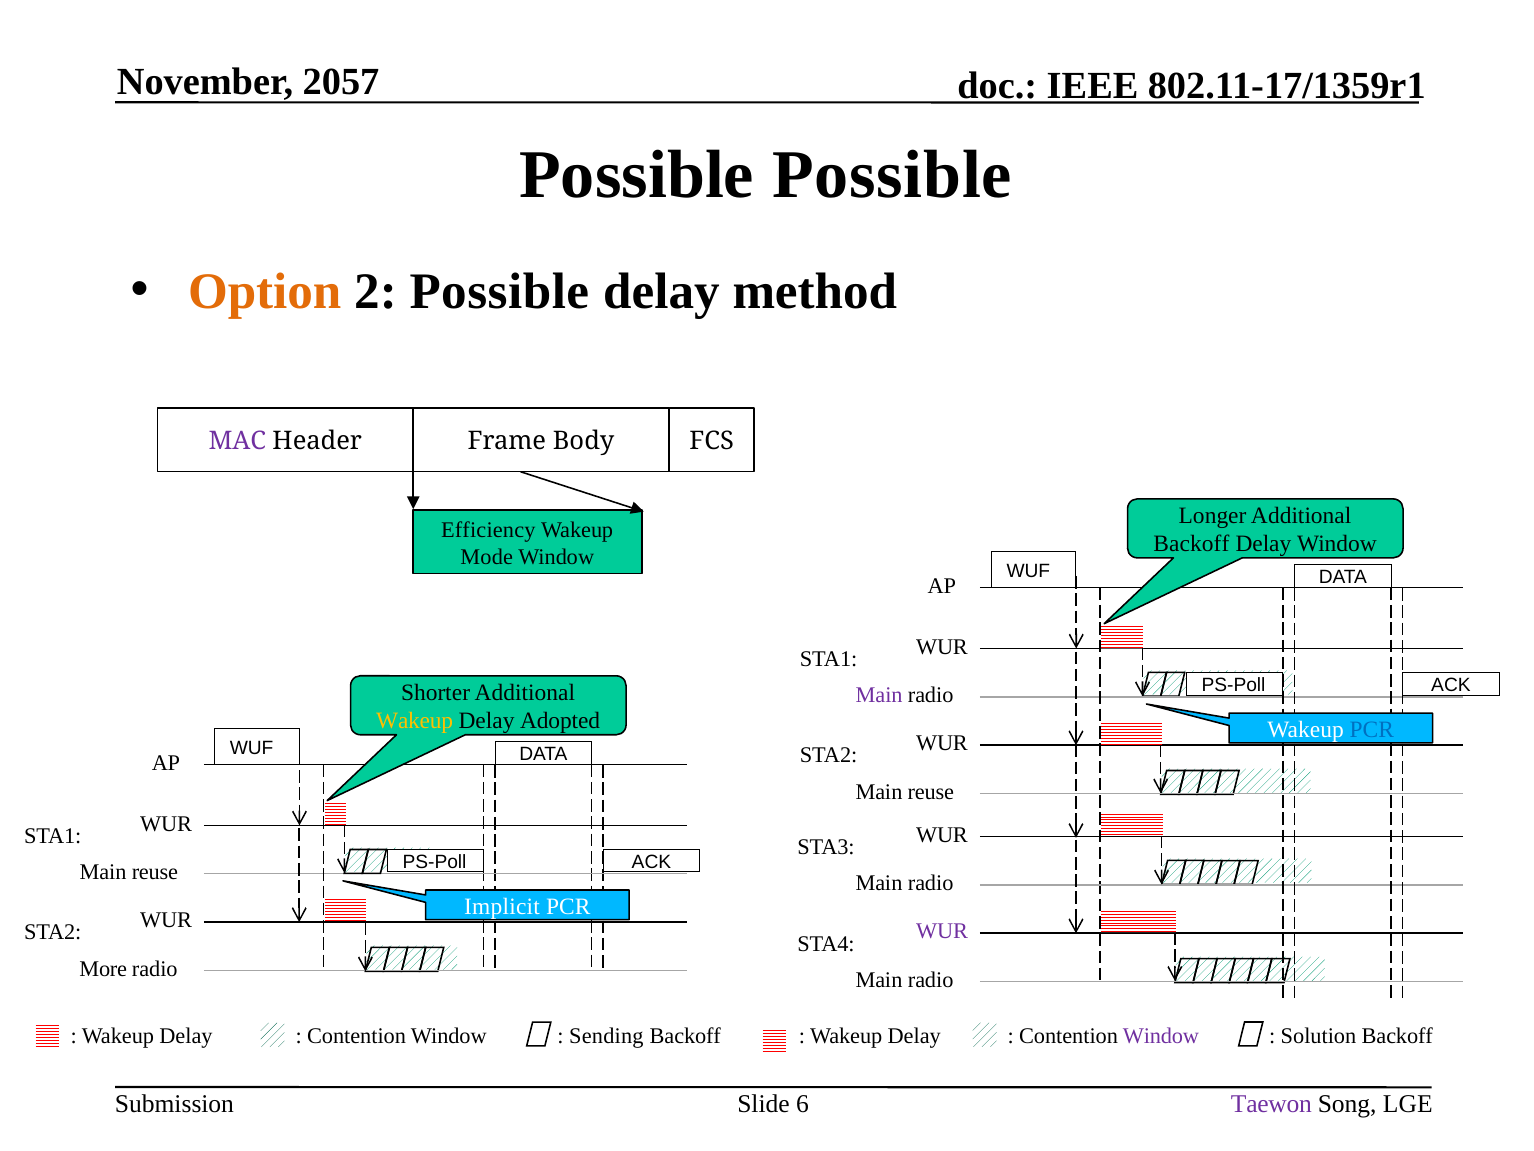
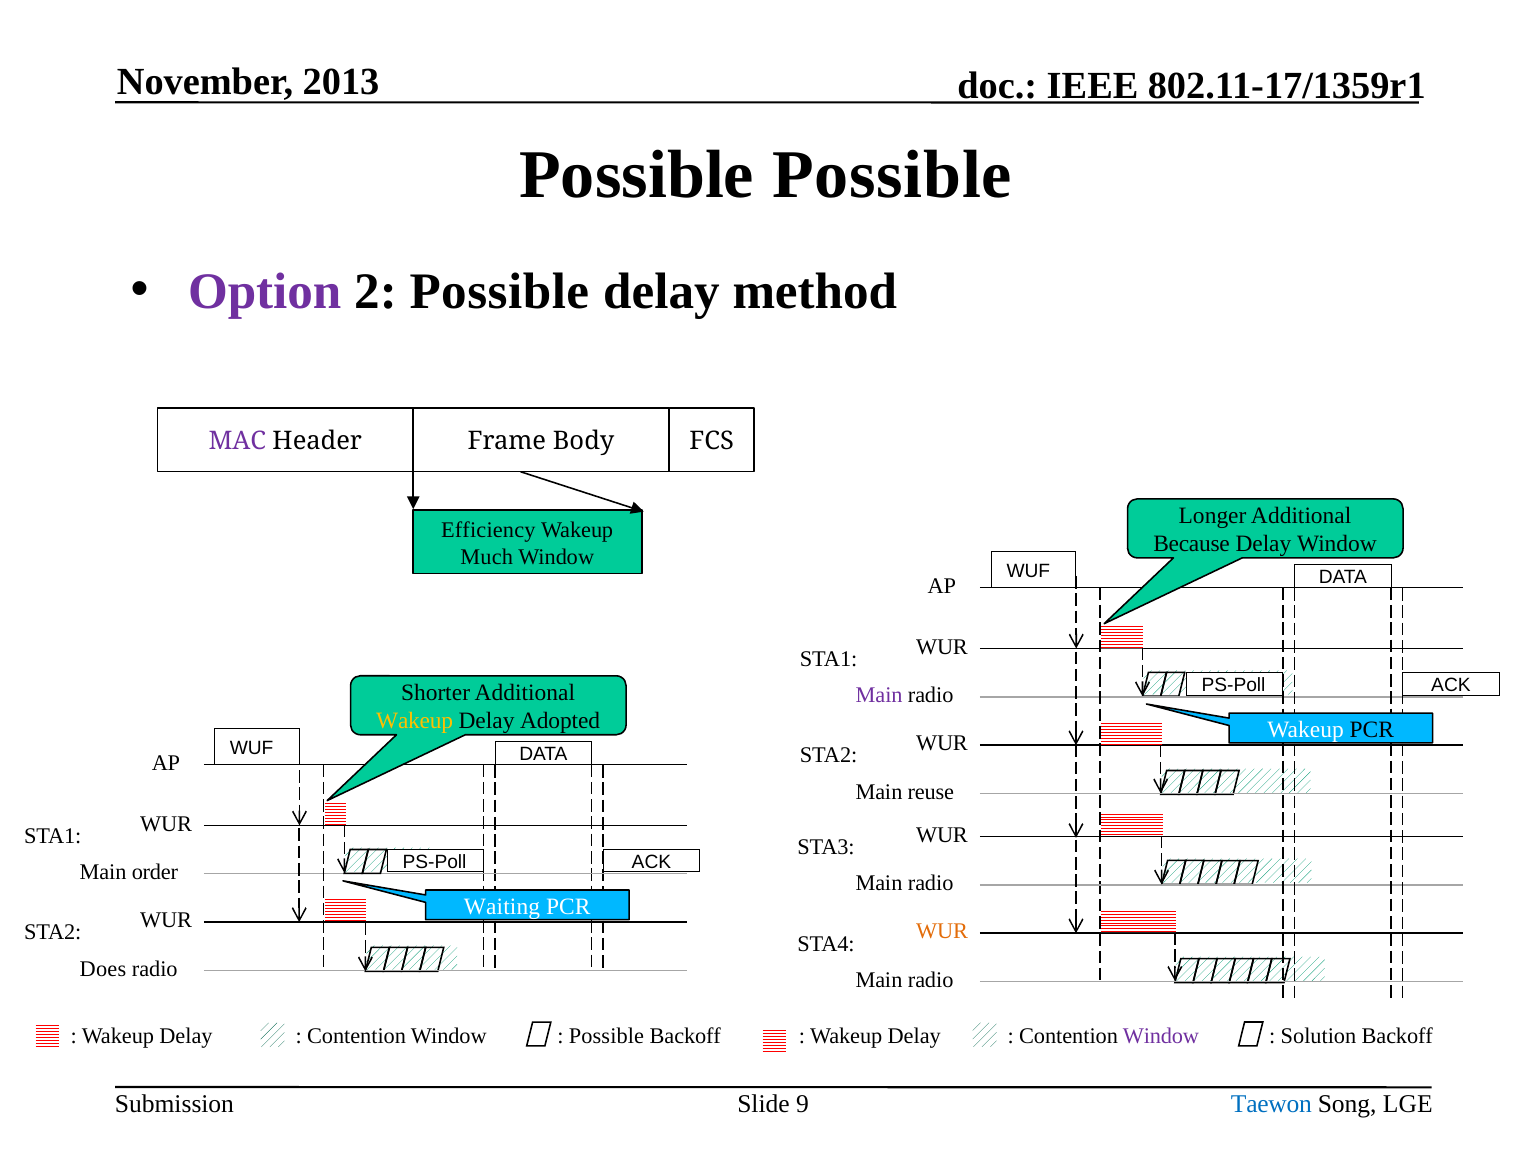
2057: 2057 -> 2013 (341, 81)
Option colour: orange -> purple (265, 291)
Backoff: Backoff -> Because (1192, 544)
Mode: Mode -> Much (487, 556)
PCR colour: blue -> black (1372, 729)
reuse: reuse -> order (155, 872)
Implicit: Implicit -> Waiting (502, 906)
WUR colour: purple -> orange (942, 931)
More: More -> Does (103, 968)
Sending: Sending -> Possible (606, 1035)
6: 6 -> 9 (803, 1103)
Taewon colour: purple -> blue (1271, 1103)
